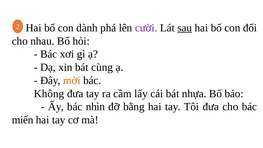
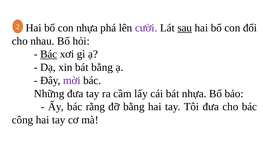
con dành: dành -> nhựa (87, 28)
Bác underline: none -> present (49, 54)
bát cùng: cùng -> bằng (102, 67)
mời colour: orange -> purple (72, 80)
Không: Không -> Những (49, 94)
nhìn: nhìn -> rằng (95, 107)
miến: miến -> công (23, 120)
